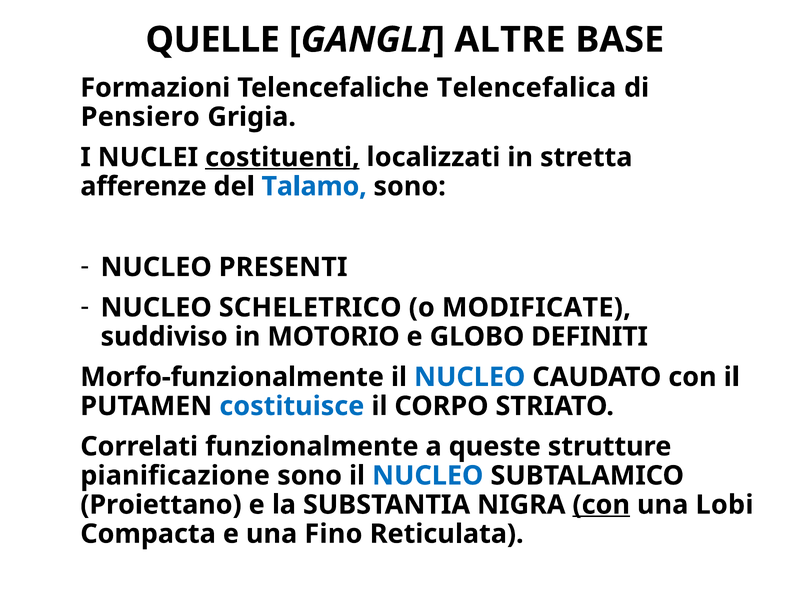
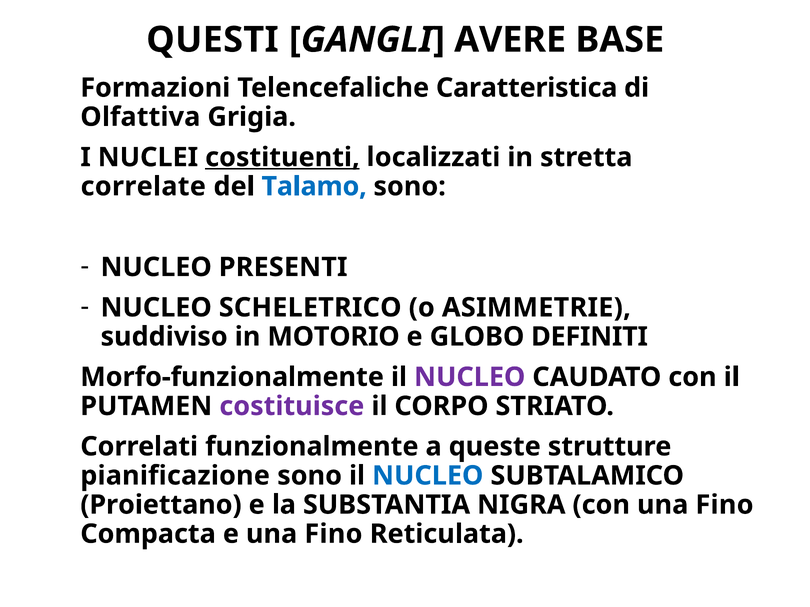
QUELLE: QUELLE -> QUESTI (212, 40)
ALTRE: ALTRE -> AVERE (510, 40)
Telencefalica: Telencefalica -> Caratteristica (527, 88)
Pensiero: Pensiero -> Olfattiva (140, 117)
afferenze: afferenze -> correlate (143, 187)
MODIFICATE: MODIFICATE -> ASIMMETRIE (536, 308)
NUCLEO colour: blue -> purple (470, 377)
costituisce colour: blue -> purple (292, 406)
con underline: present -> none (601, 505)
Lobi: Lobi -> Fino (724, 505)
